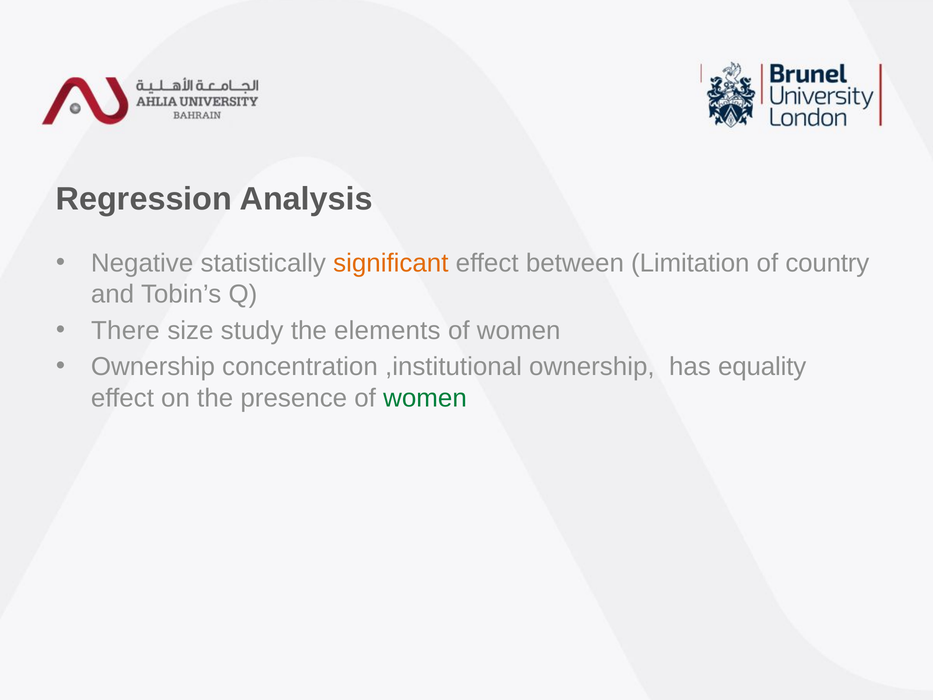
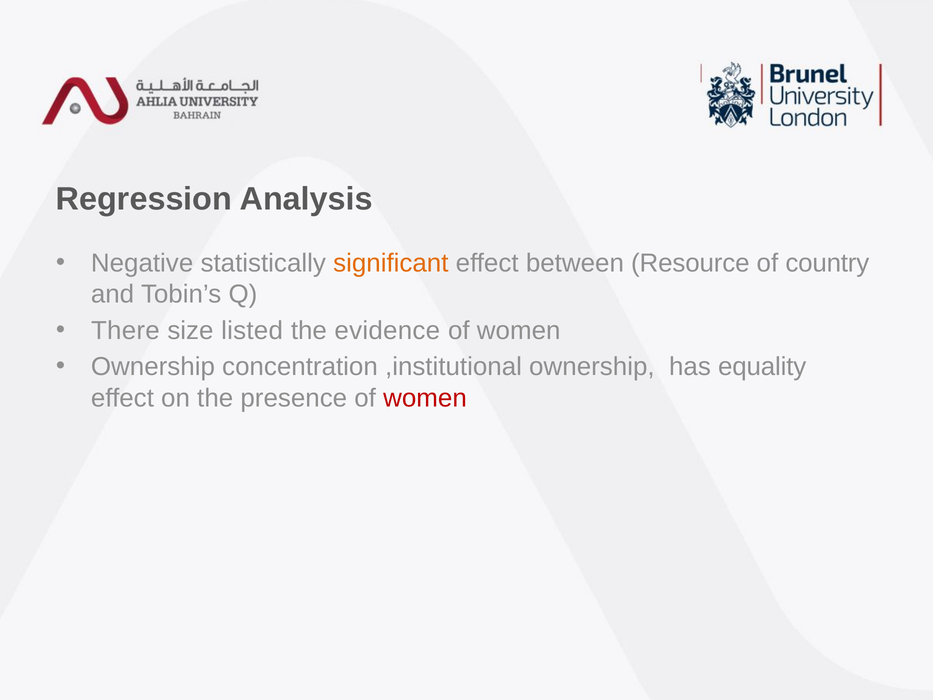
Limitation: Limitation -> Resource (690, 263)
study: study -> listed (252, 330)
elements: elements -> evidence (387, 330)
women colour: green -> red (425, 398)
